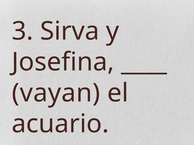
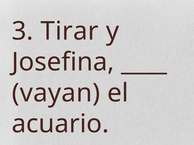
Sirva: Sirva -> Tirar (70, 31)
